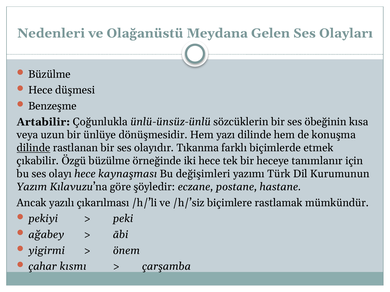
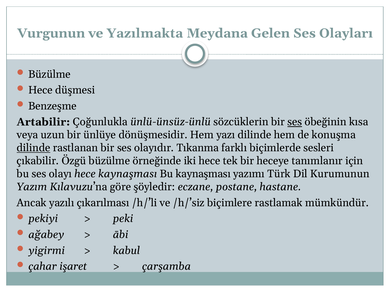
Nedenleri: Nedenleri -> Vurgunun (51, 33)
Olağanüstü: Olağanüstü -> Yazılmakta (145, 33)
ses underline: none -> present (295, 122)
etmek: etmek -> sesleri (319, 148)
Bu değişimleri: değişimleri -> kaynaşması (203, 174)
önem: önem -> kabul (126, 251)
kısmı: kısmı -> işaret (73, 267)
